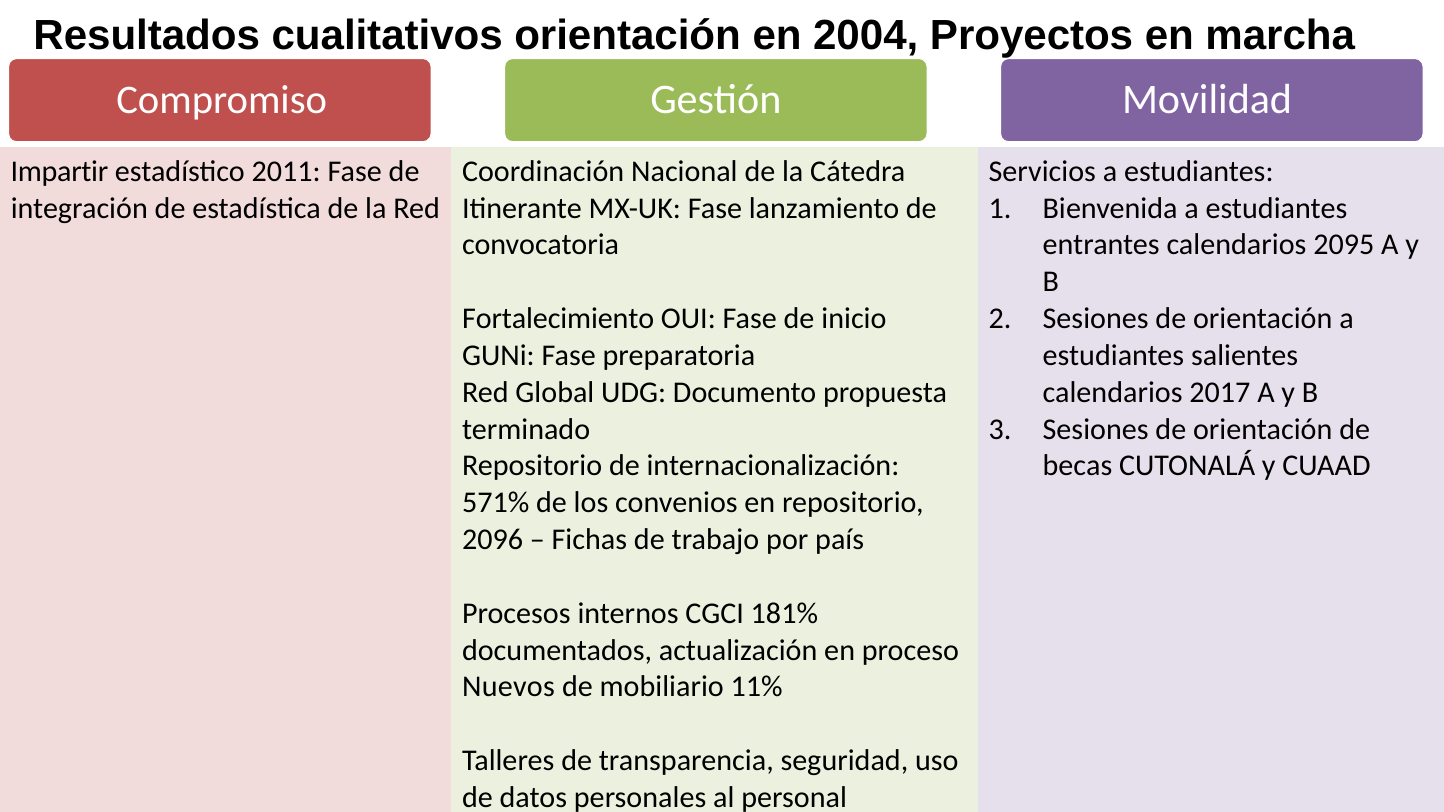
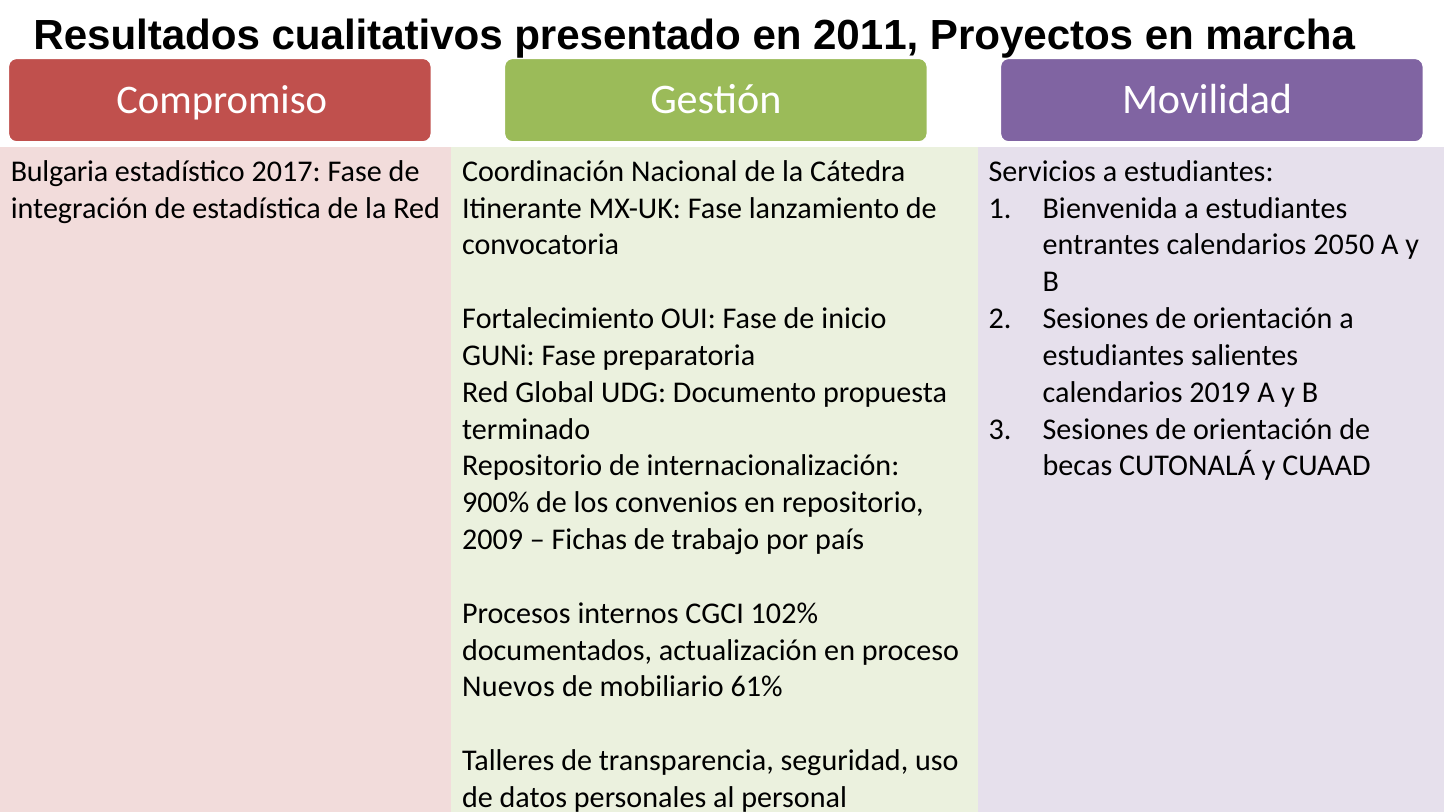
cualitativos orientación: orientación -> presentado (628, 36)
2004: 2004 -> 2011 (866, 36)
Impartir: Impartir -> Bulgaria (60, 171)
2011: 2011 -> 2017 (286, 171)
2095: 2095 -> 2050 (1344, 245)
2017: 2017 -> 2019 (1220, 392)
571%: 571% -> 900% (496, 503)
2096: 2096 -> 2009 (493, 540)
181%: 181% -> 102% (784, 613)
11%: 11% -> 61% (757, 687)
